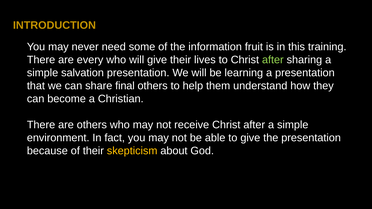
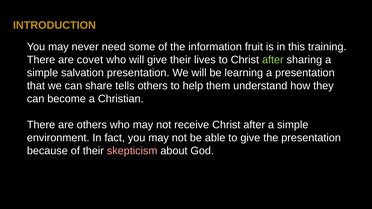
every: every -> covet (90, 60)
final: final -> tells (125, 86)
skepticism colour: yellow -> pink (132, 151)
